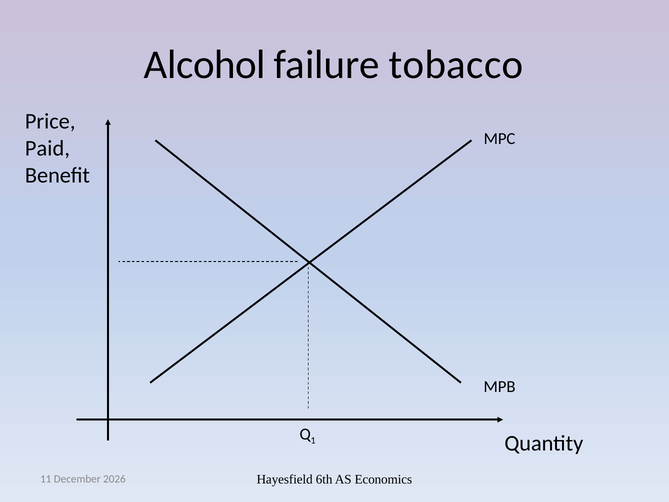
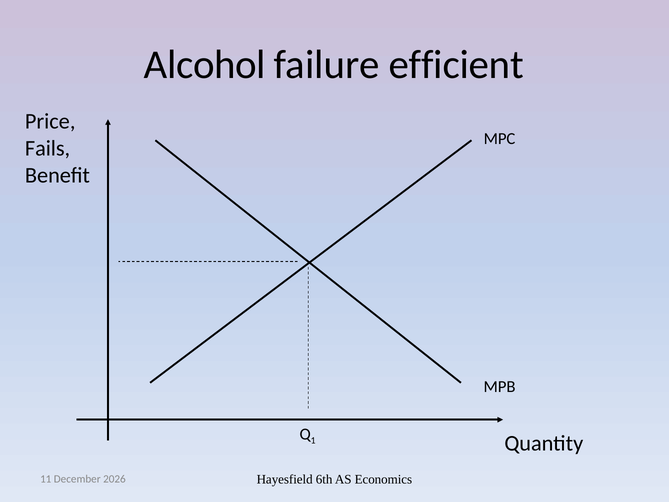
tobacco: tobacco -> efficient (456, 65)
Paid: Paid -> Fails (48, 148)
